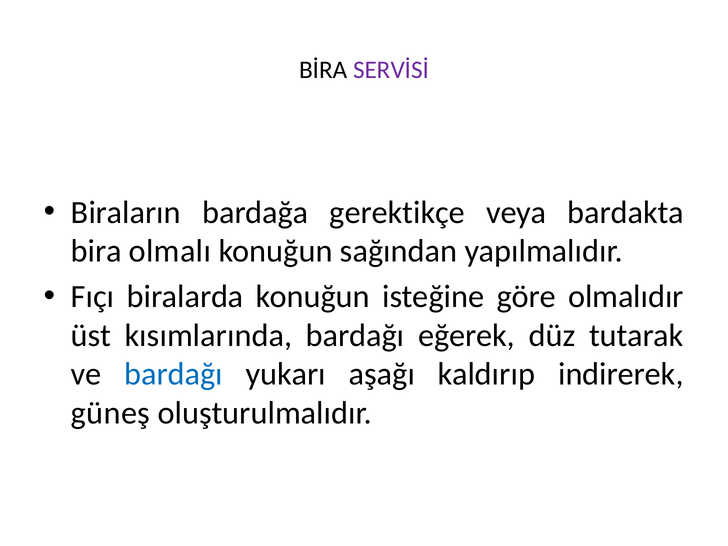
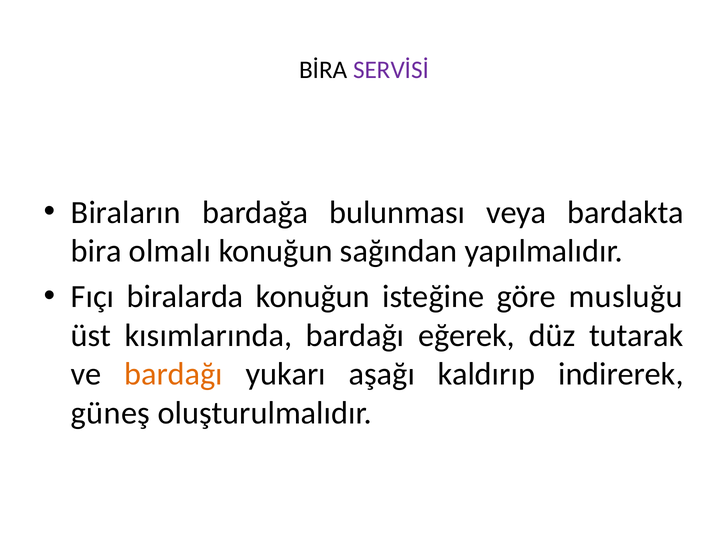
gerektikçe: gerektikçe -> bulunması (397, 212)
olmalıdır: olmalıdır -> musluğu (626, 297)
bardağı colour: blue -> orange (174, 374)
